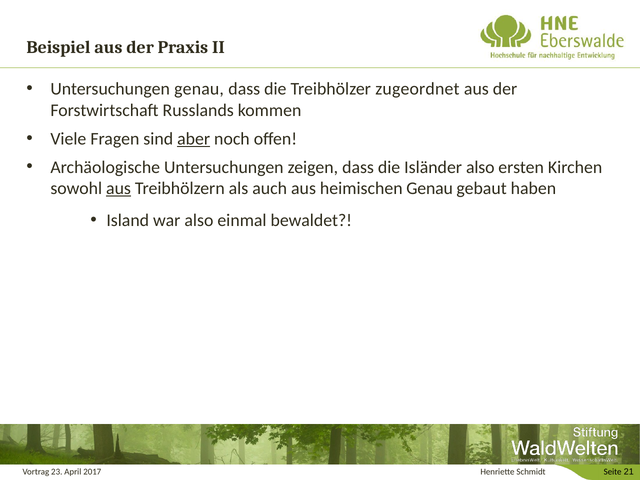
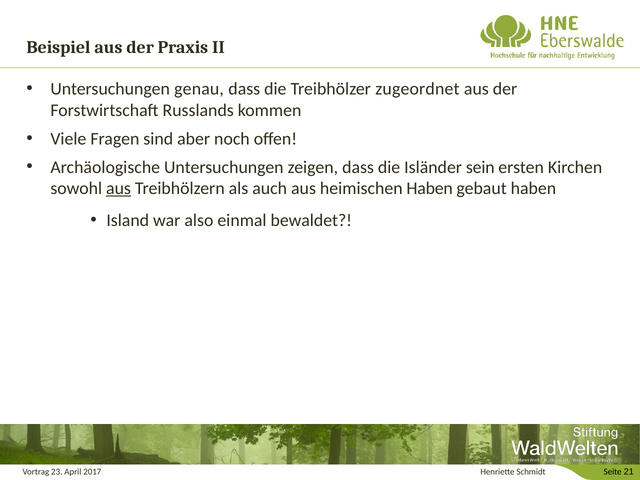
aber underline: present -> none (194, 139)
Isländer also: also -> sein (480, 167)
heimischen Genau: Genau -> Haben (430, 188)
